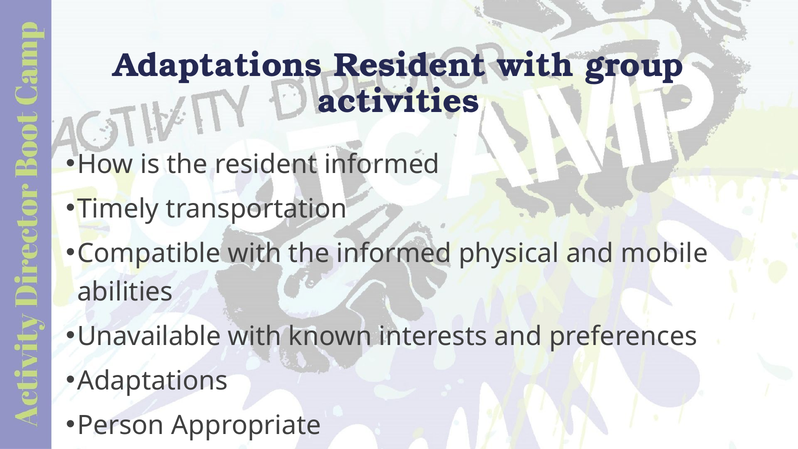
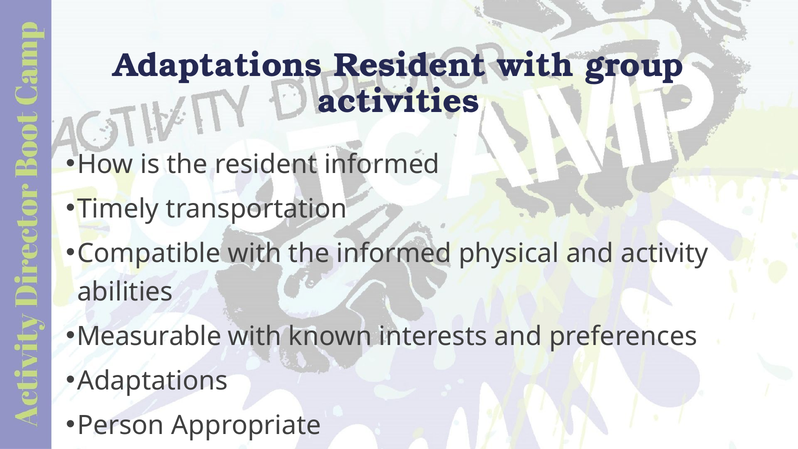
mobile: mobile -> activity (665, 253)
Unavailable: Unavailable -> Measurable (149, 336)
